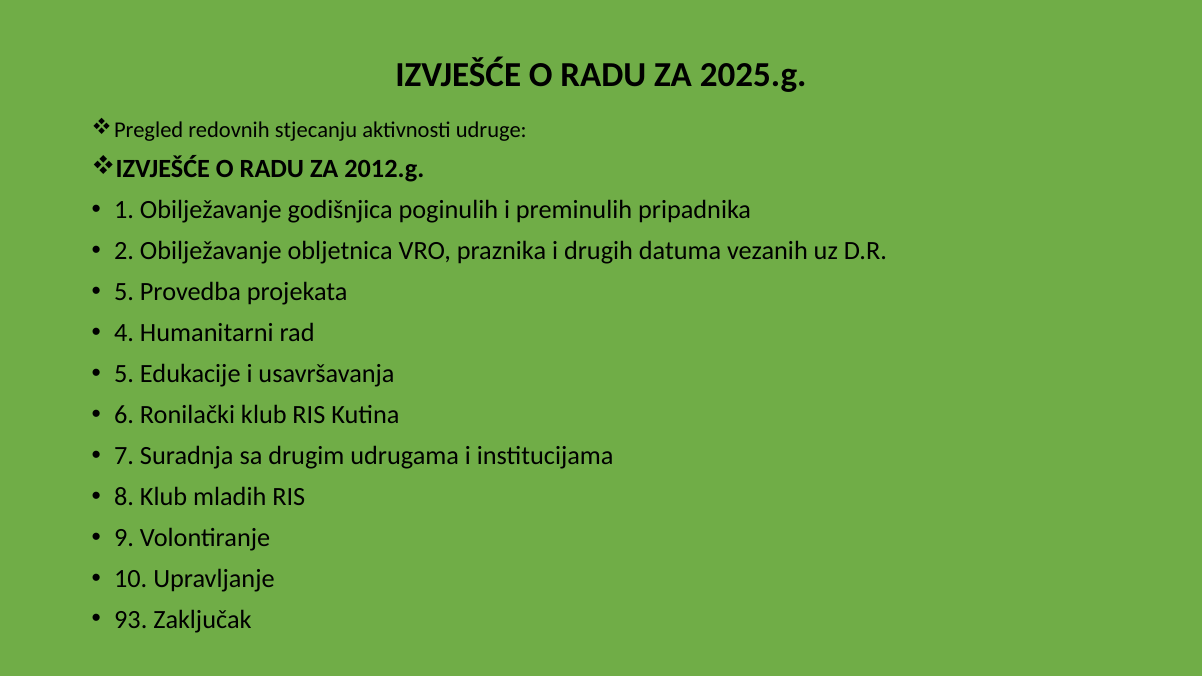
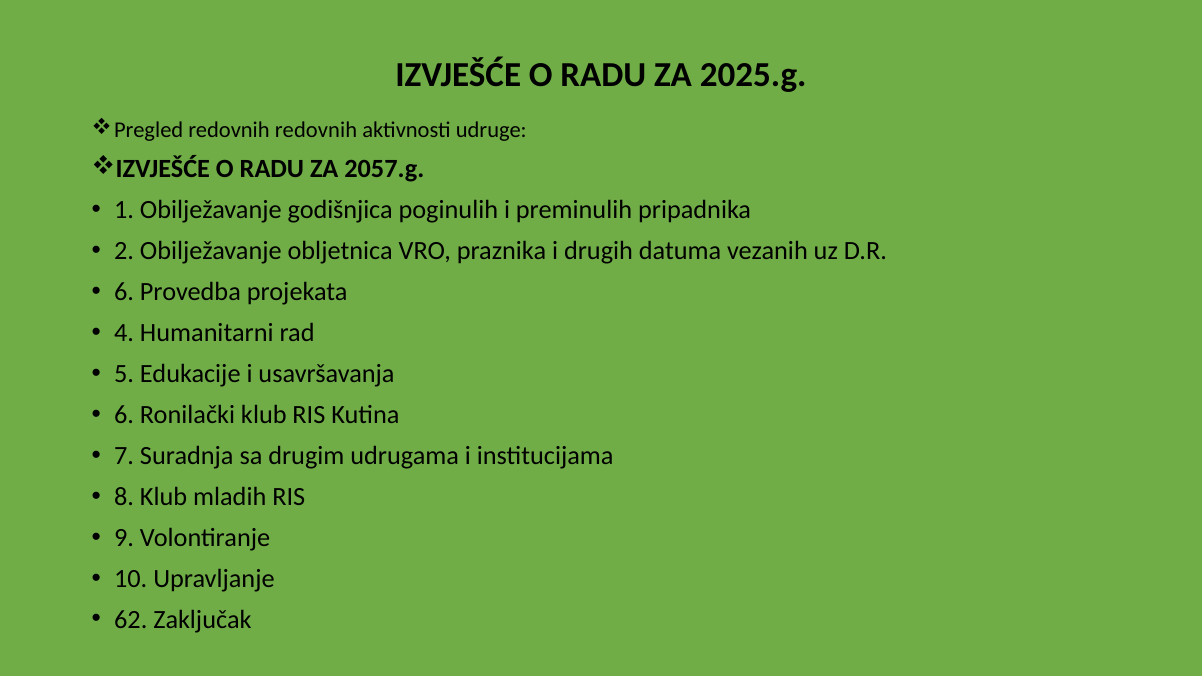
redovnih stjecanju: stjecanju -> redovnih (316, 130)
2012.g: 2012.g -> 2057.g (384, 169)
5: 5 -> 6 (124, 292)
93: 93 -> 62 (131, 619)
